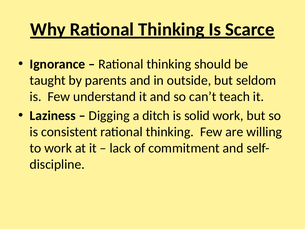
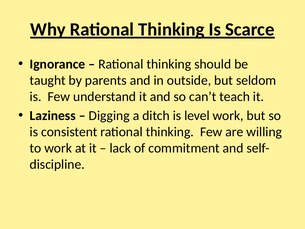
solid: solid -> level (197, 116)
